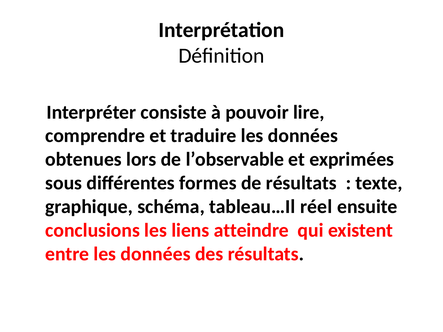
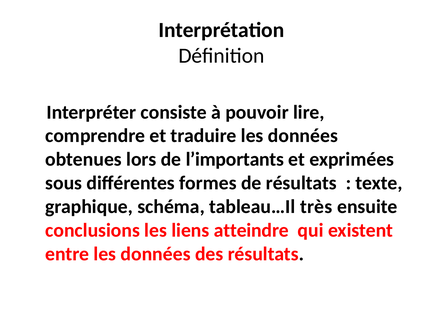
l’observable: l’observable -> l’importants (235, 160)
réel: réel -> très (316, 207)
